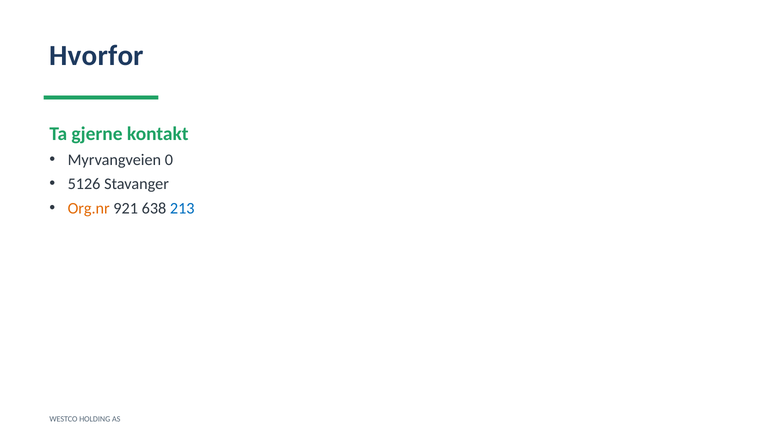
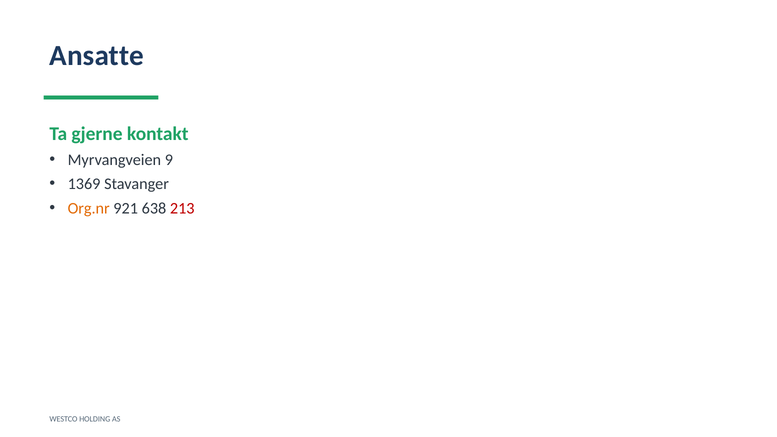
Hvorfor: Hvorfor -> Ansatte (97, 55)
0: 0 -> 9 (169, 160)
5126: 5126 -> 1369 (84, 184)
213 colour: blue -> red (182, 208)
